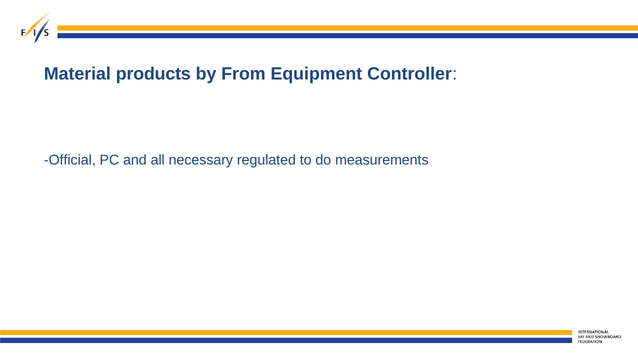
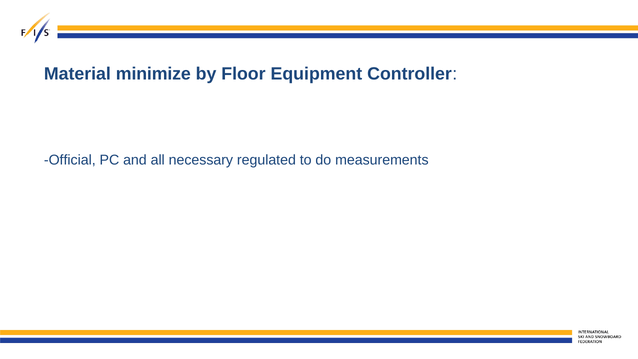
products: products -> minimize (153, 74)
From: From -> Floor (243, 74)
